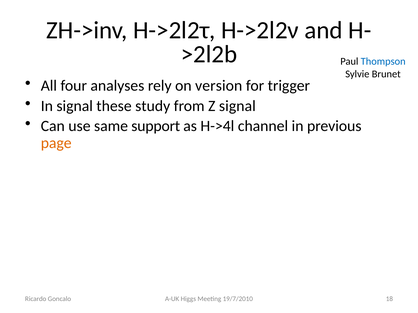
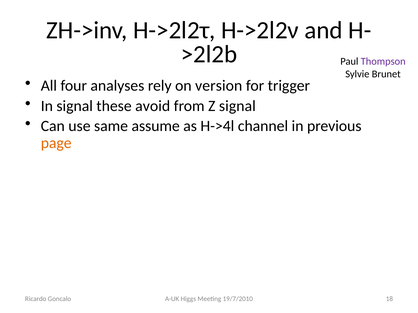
Thompson colour: blue -> purple (383, 62)
study: study -> avoid (153, 106)
support: support -> assume (156, 126)
